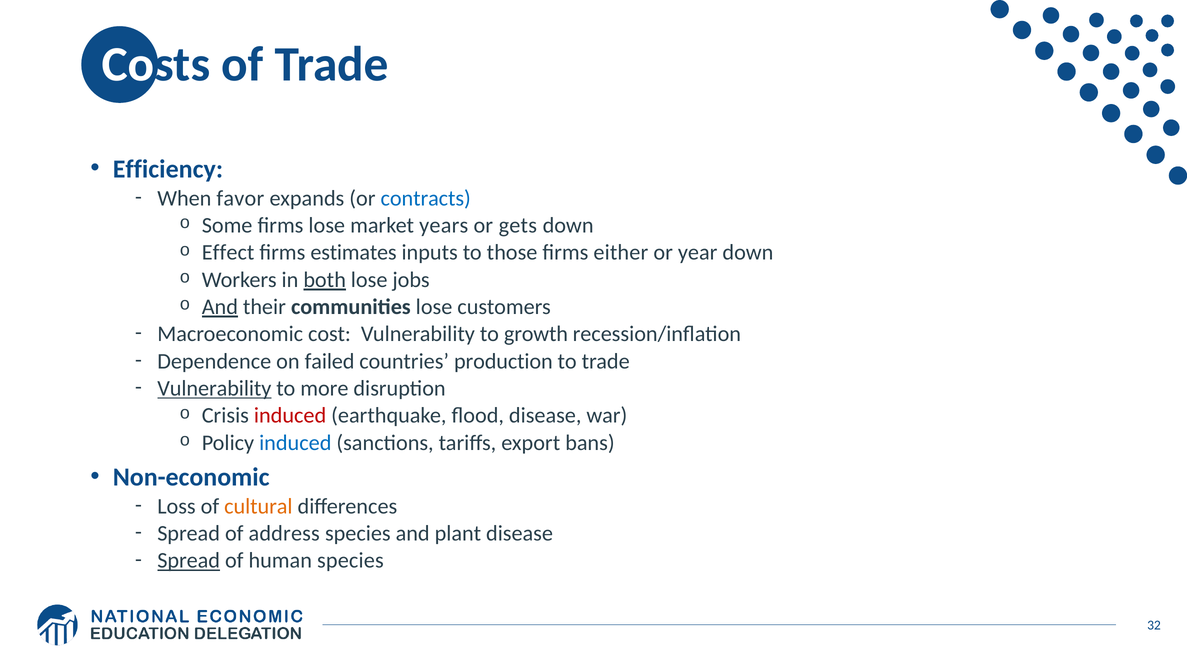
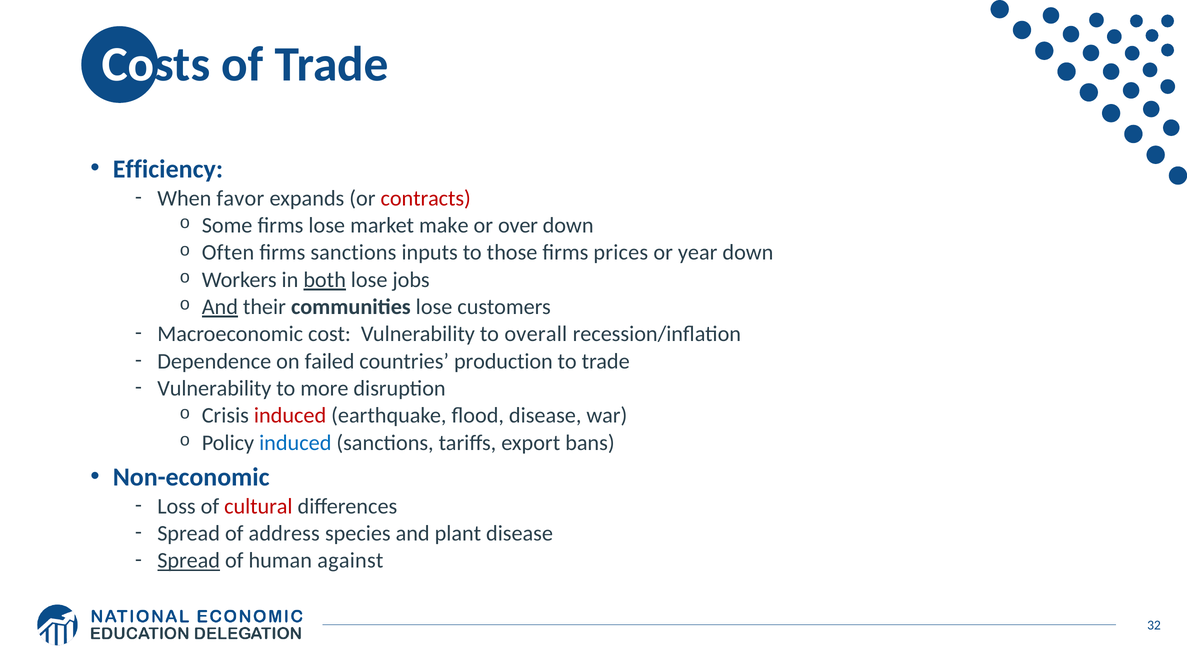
contracts colour: blue -> red (426, 198)
years: years -> make (444, 225)
gets: gets -> over (518, 225)
Effect: Effect -> Often (228, 252)
firms estimates: estimates -> sanctions (353, 252)
either: either -> prices (621, 252)
growth: growth -> overall (536, 334)
Vulnerability underline: present -> none (214, 388)
cultural colour: orange -> red (258, 506)
human species: species -> against (350, 560)
